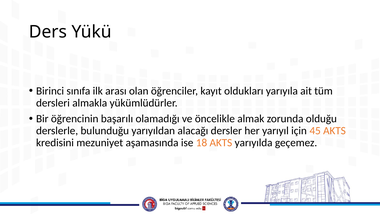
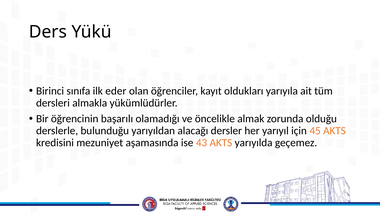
arası: arası -> eder (116, 91)
18: 18 -> 43 (202, 143)
